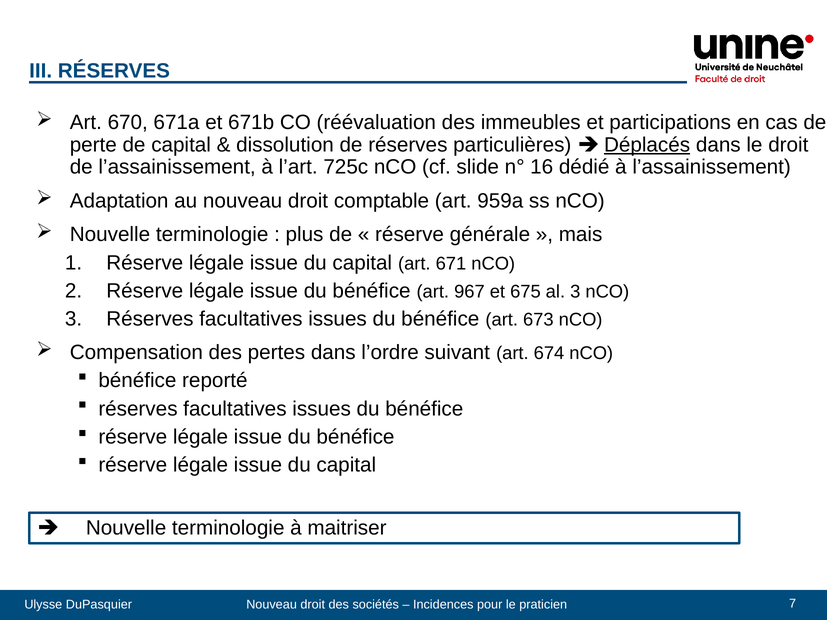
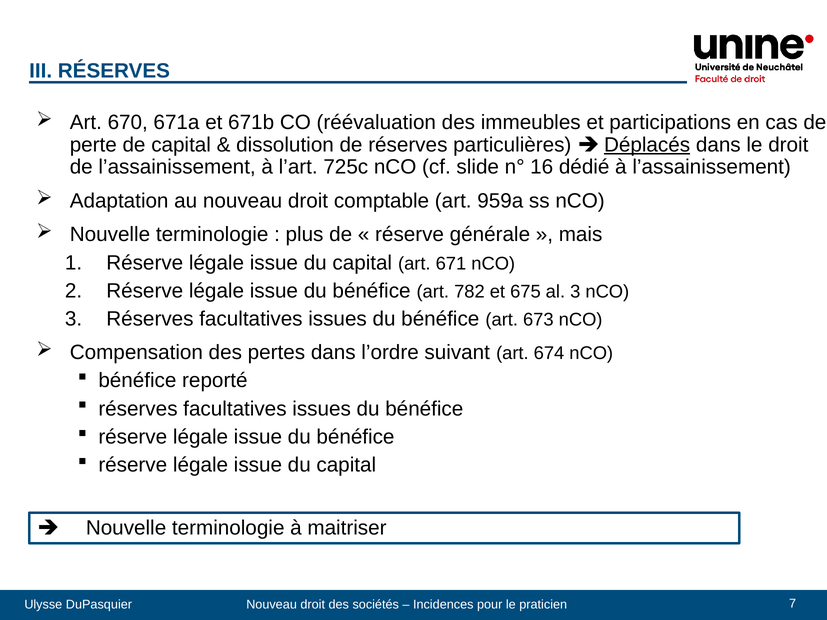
967: 967 -> 782 (469, 292)
